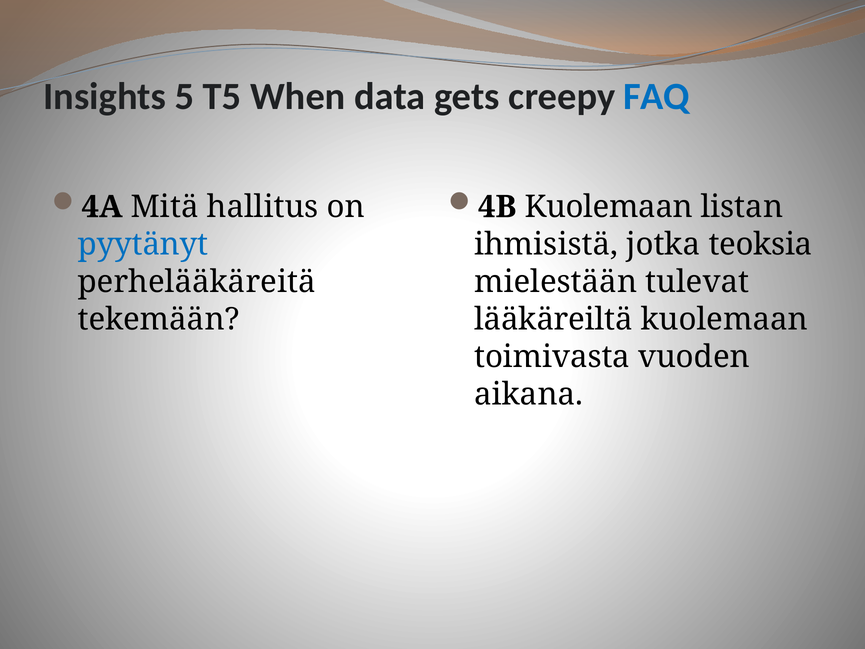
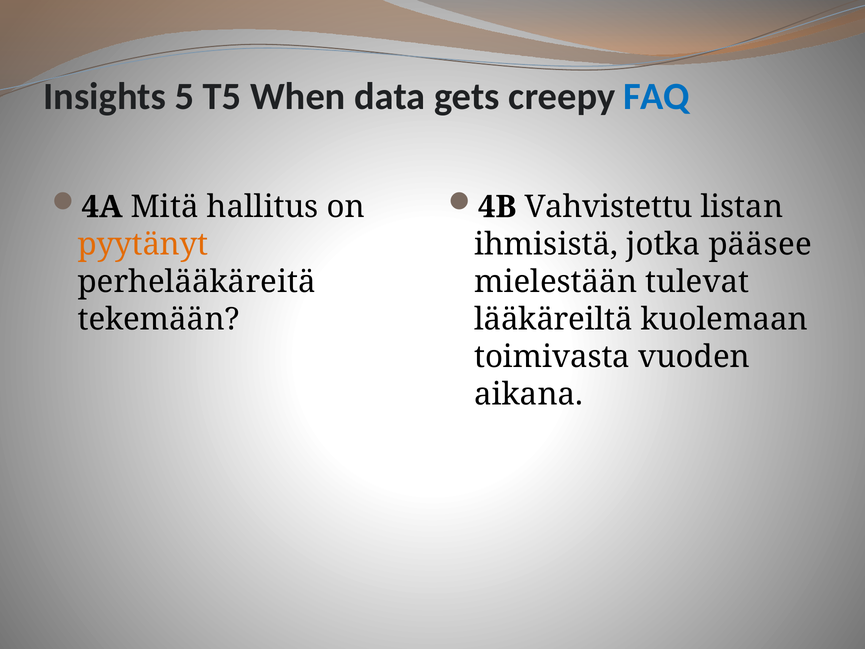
4B Kuolemaan: Kuolemaan -> Vahvistettu (609, 207)
pyytänyt colour: blue -> orange (143, 244)
teoksia: teoksia -> pääsee (760, 244)
